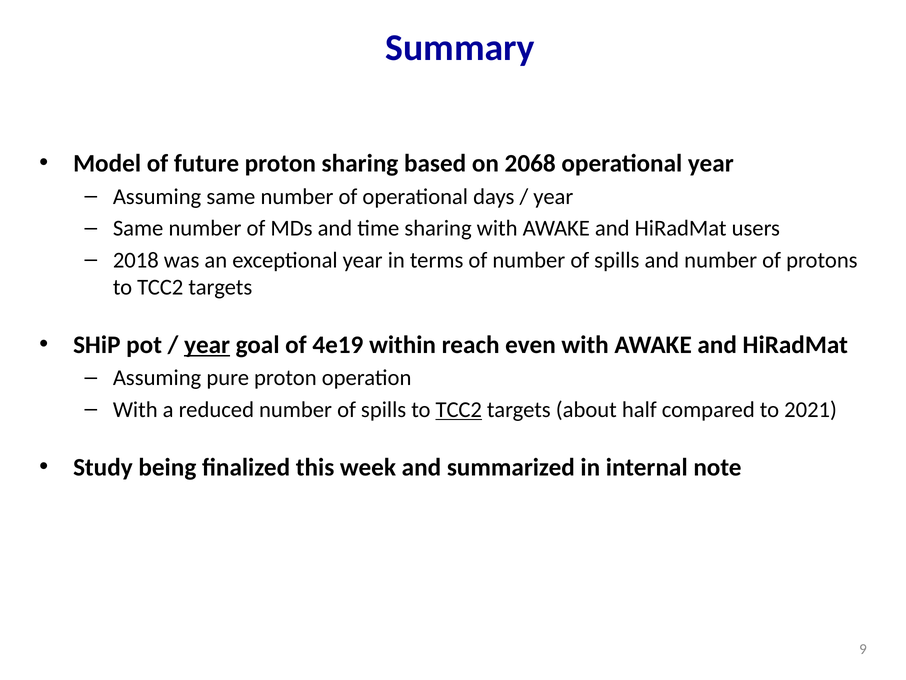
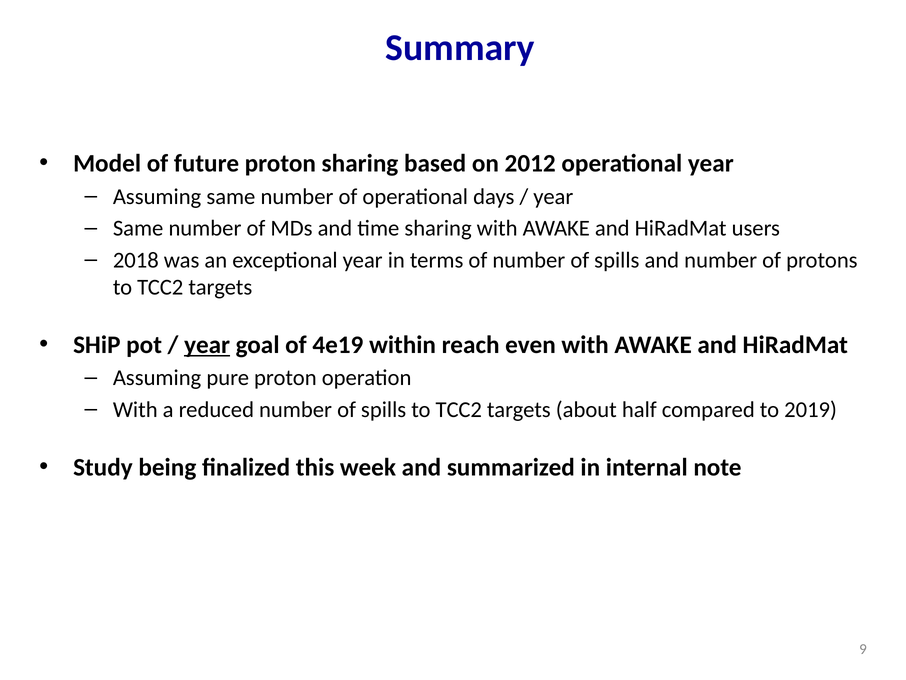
2068: 2068 -> 2012 (530, 163)
TCC2 underline: present -> none (459, 409)
2021: 2021 -> 2019 (811, 409)
